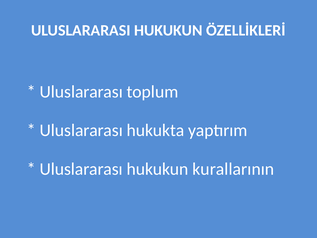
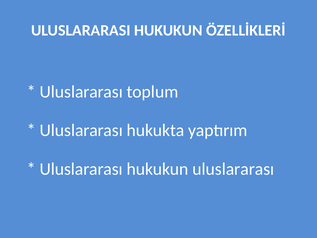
hukukun kurallarının: kurallarının -> uluslararası (233, 169)
